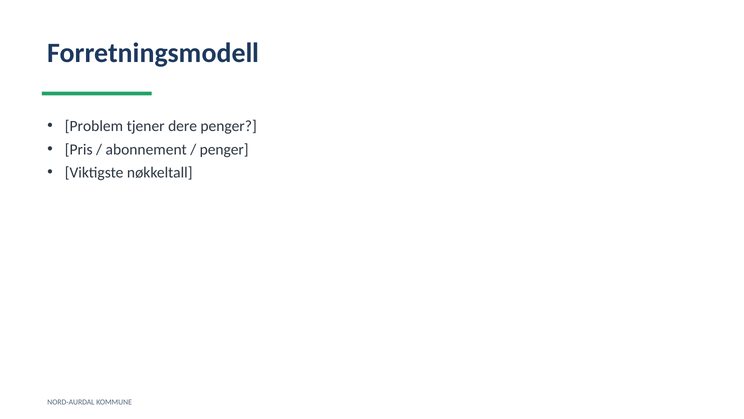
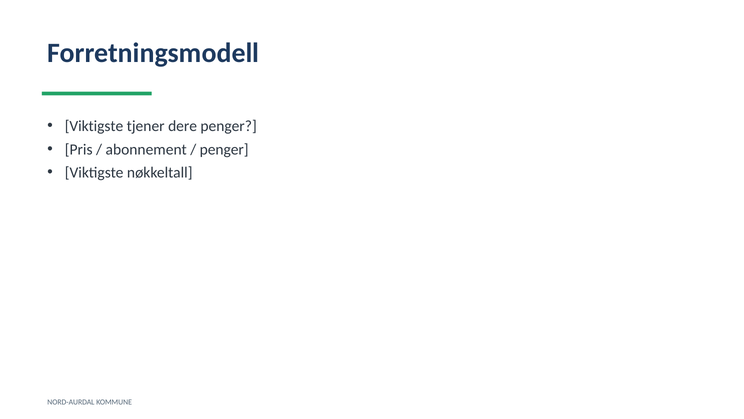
Problem: Problem -> Viktigste (94, 126)
